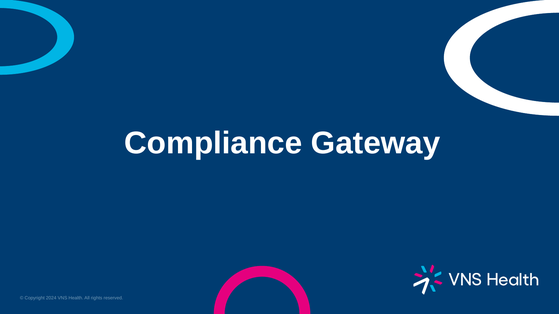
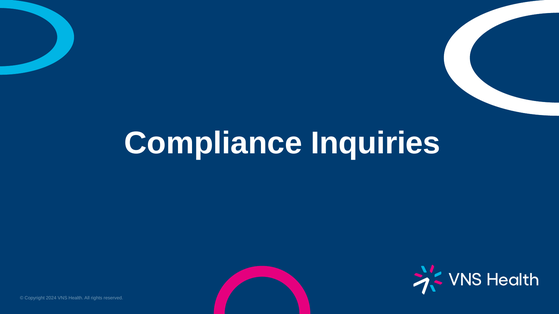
Gateway: Gateway -> Inquiries (376, 143)
